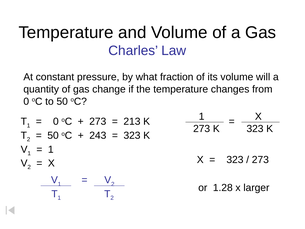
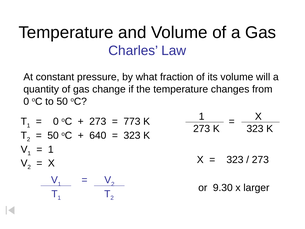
213: 213 -> 773 (132, 121)
243: 243 -> 640 (98, 135)
1.28: 1.28 -> 9.30 (223, 188)
